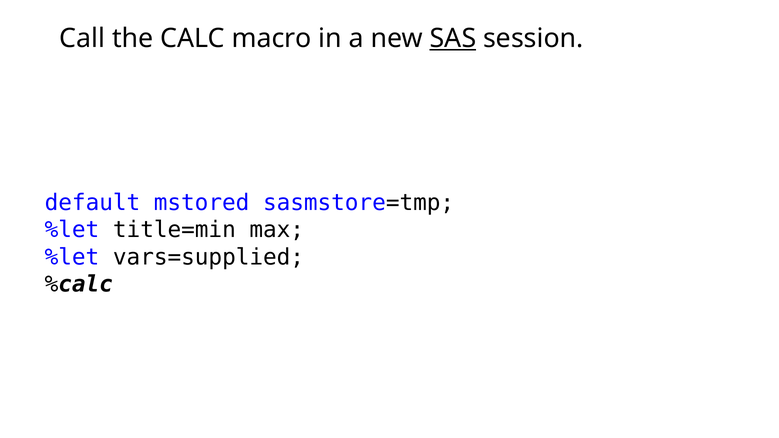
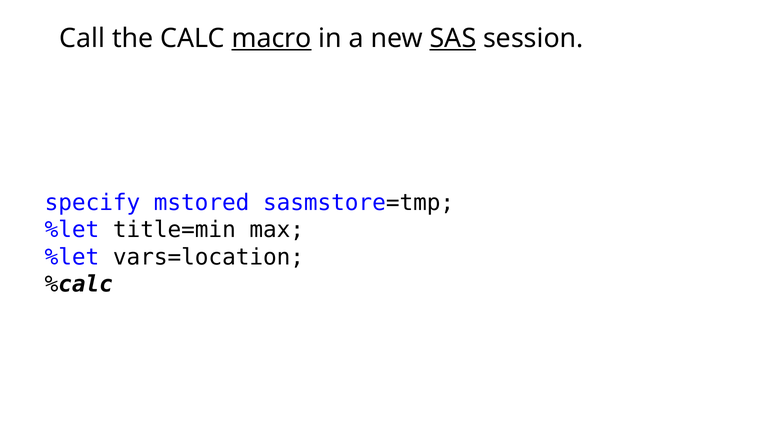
macro underline: none -> present (272, 38)
default: default -> specify (92, 203)
vars=supplied: vars=supplied -> vars=location (209, 257)
